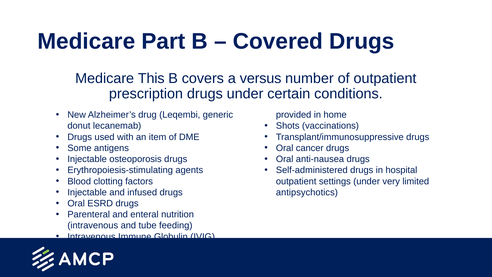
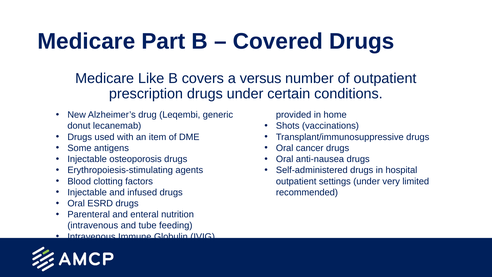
This: This -> Like (151, 78)
antipsychotics: antipsychotics -> recommended (307, 192)
